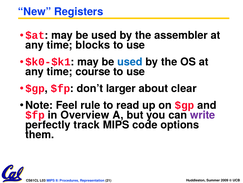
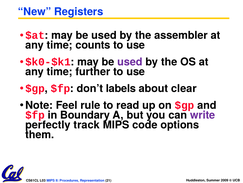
blocks: blocks -> counts (93, 45)
used colour: blue -> purple (130, 62)
course: course -> further (93, 71)
larger: larger -> labels (121, 88)
Overview: Overview -> Boundary (85, 115)
